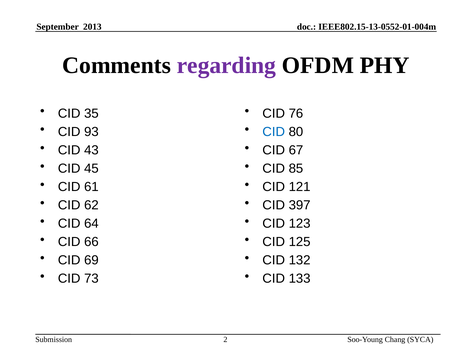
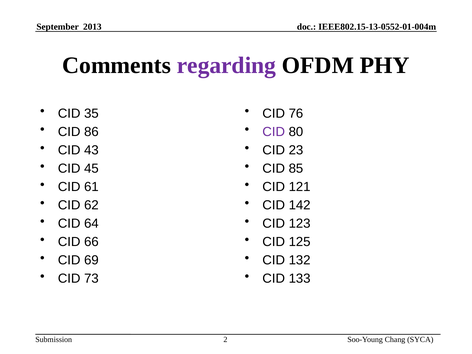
93: 93 -> 86 (91, 132)
CID colour: blue -> purple (274, 132)
67: 67 -> 23 (296, 150)
397: 397 -> 142 (300, 205)
